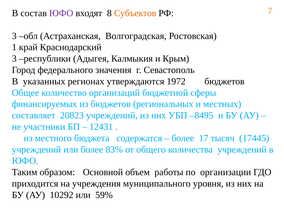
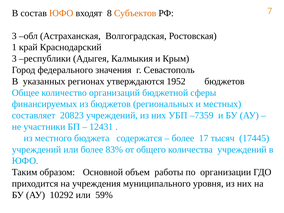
ЮФО colour: purple -> orange (61, 13)
1972: 1972 -> 1952 (176, 81)
–8495: –8495 -> –7359 (202, 115)
